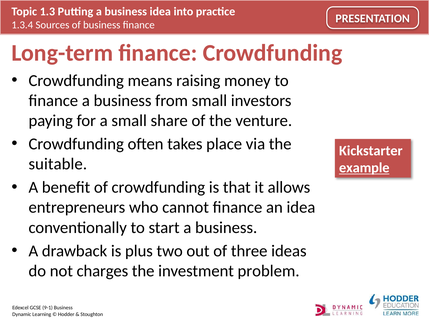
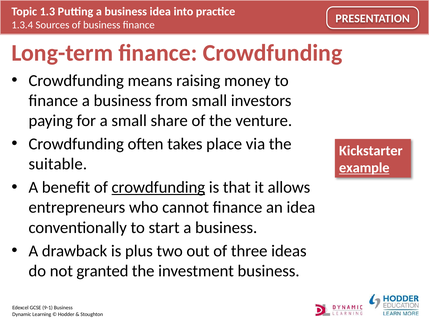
crowdfunding underline: none -> present (158, 187)
charges: charges -> granted (102, 271)
investment problem: problem -> business (269, 271)
